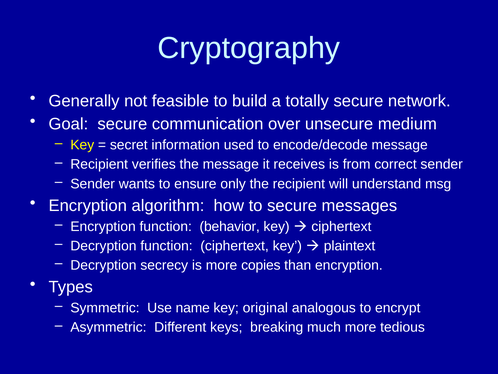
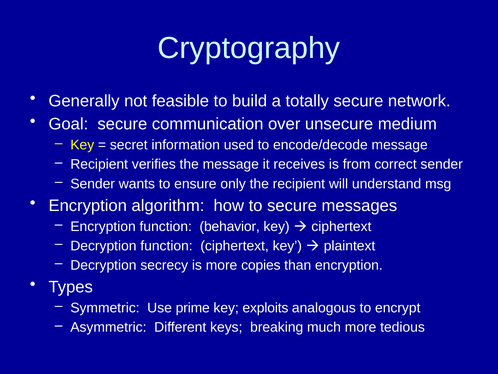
name: name -> prime (193, 308)
original: original -> exploits (265, 308)
